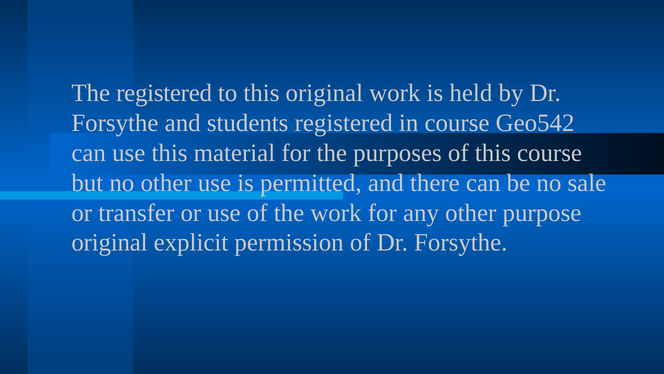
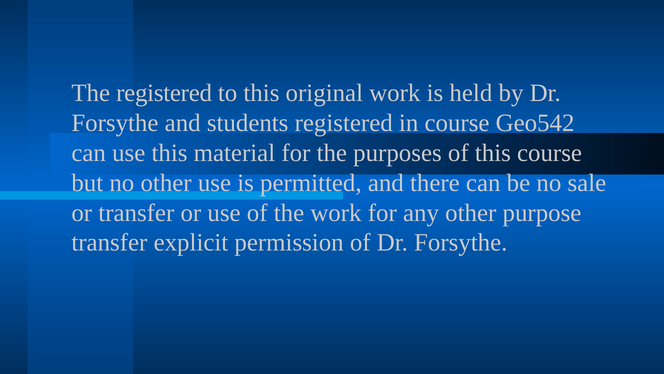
original: original -> transfer (109, 242)
